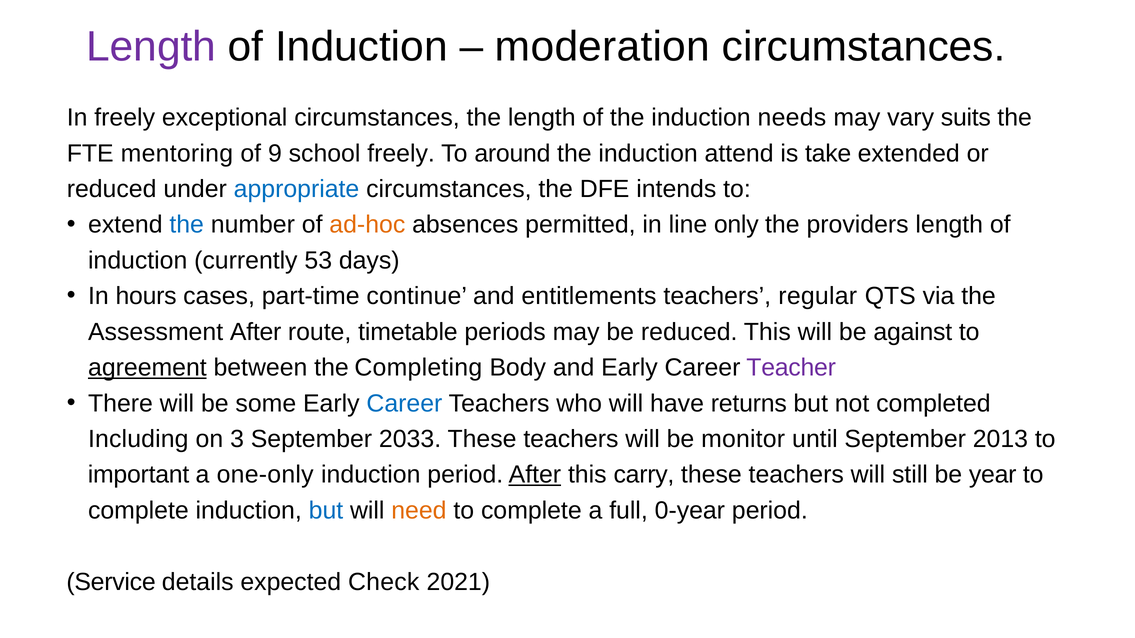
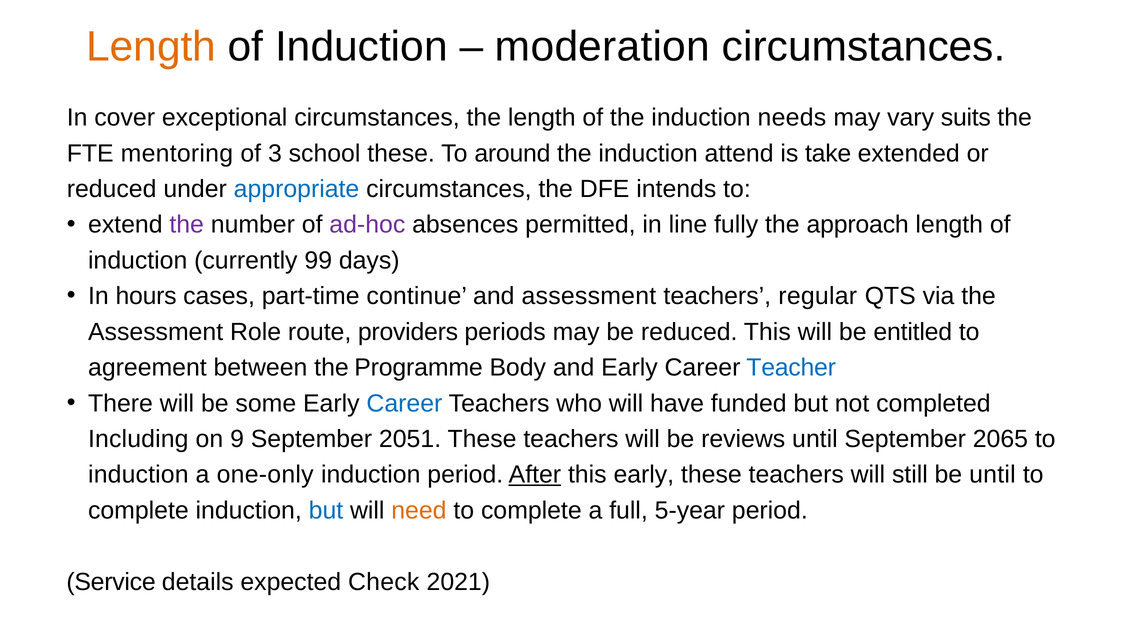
Length colour: purple -> orange (151, 47)
In freely: freely -> cover (125, 118)
9: 9 -> 3 (275, 154)
school freely: freely -> these (401, 154)
the colour: blue -> purple (187, 225)
ad-hoc colour: orange -> purple (367, 225)
only: only -> fully (736, 225)
providers: providers -> approach (858, 225)
53: 53 -> 99 (318, 261)
and entitlements: entitlements -> assessment (589, 296)
Assessment After: After -> Role (256, 332)
timetable: timetable -> providers (408, 332)
against: against -> entitled (913, 332)
agreement underline: present -> none (147, 368)
Completing: Completing -> Programme (419, 368)
Teacher colour: purple -> blue (791, 368)
returns: returns -> funded (749, 404)
3: 3 -> 9 (237, 439)
2033: 2033 -> 2051 (410, 439)
monitor: monitor -> reviews (743, 439)
2013: 2013 -> 2065 (1000, 439)
important: important -> induction (138, 475)
this carry: carry -> early (644, 475)
be year: year -> until (992, 475)
0-year: 0-year -> 5-year (690, 511)
